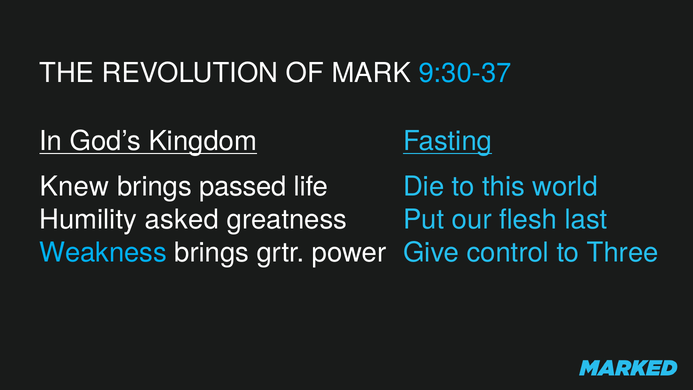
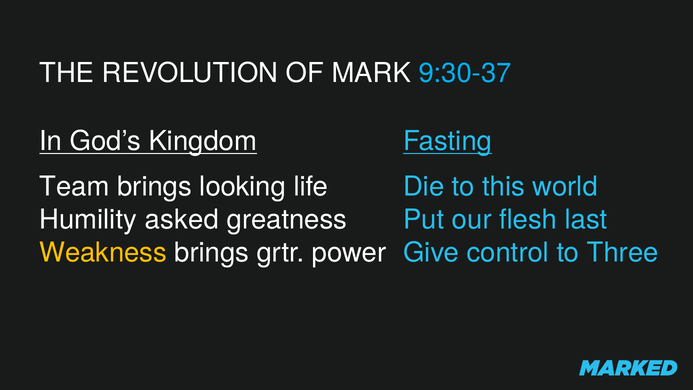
Knew: Knew -> Team (74, 187)
passed: passed -> looking (243, 187)
Weakness colour: light blue -> yellow (103, 253)
